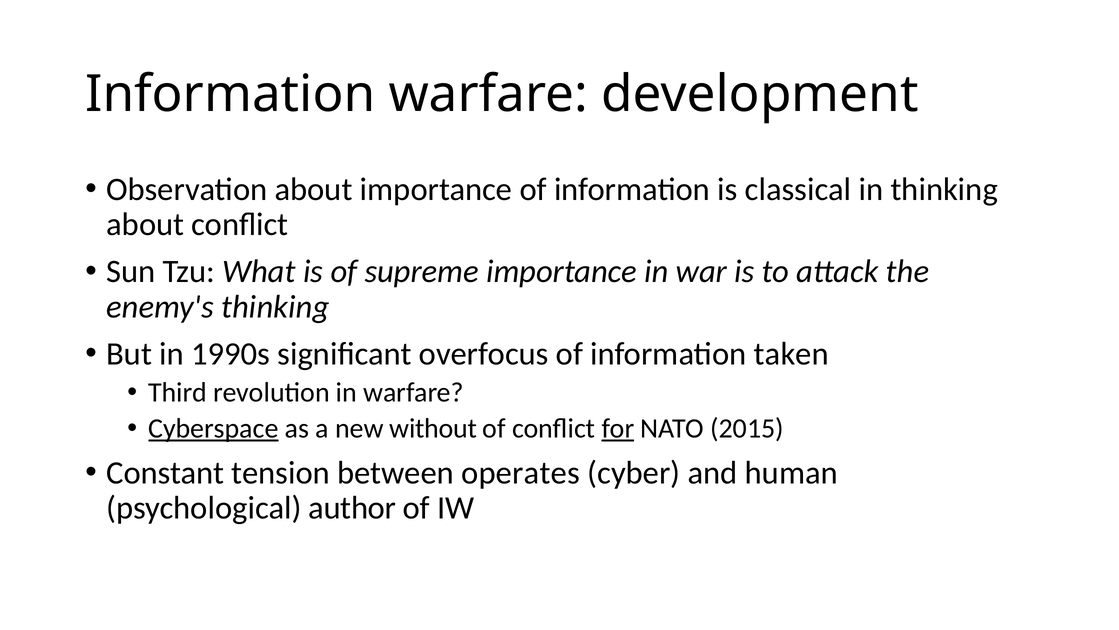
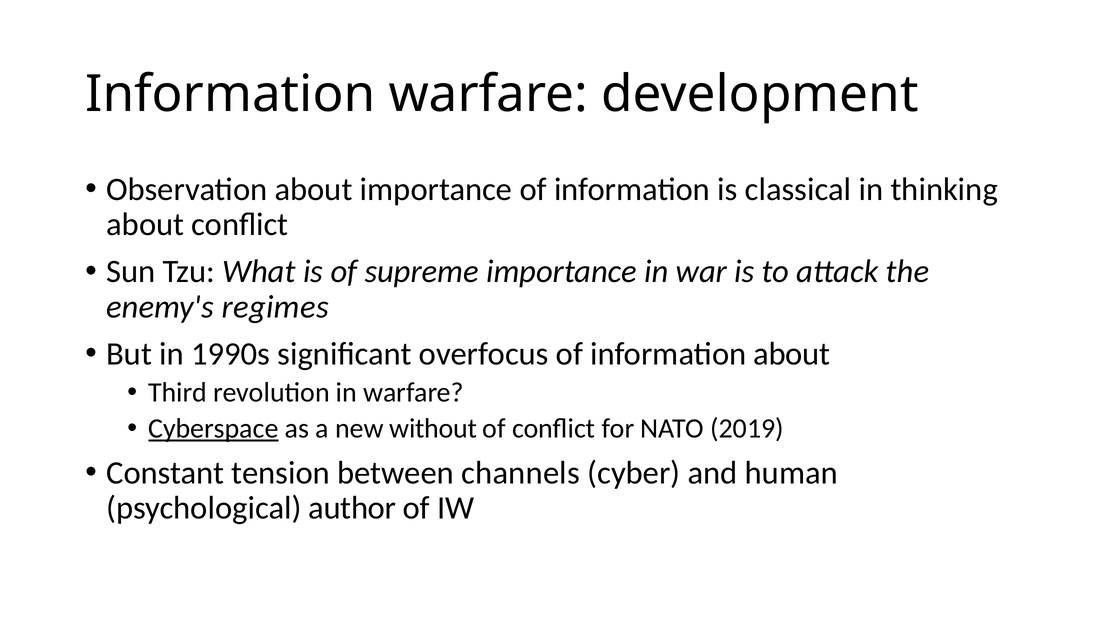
enemy's thinking: thinking -> regimes (275, 307)
information taken: taken -> about (792, 354)
for underline: present -> none (618, 428)
2015: 2015 -> 2019 (747, 428)
operates: operates -> channels (521, 472)
